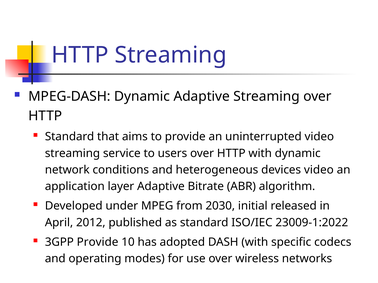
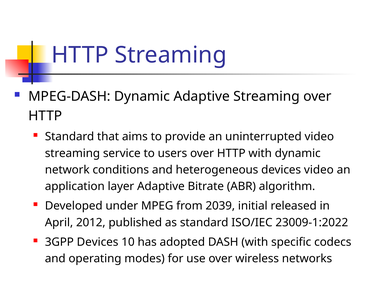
2030: 2030 -> 2039 (220, 206)
3GPP Provide: Provide -> Devices (98, 242)
